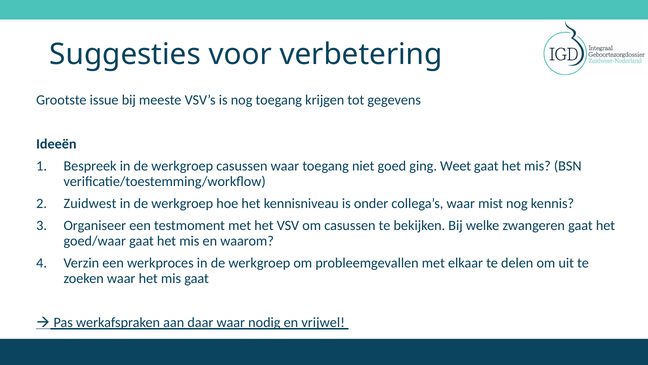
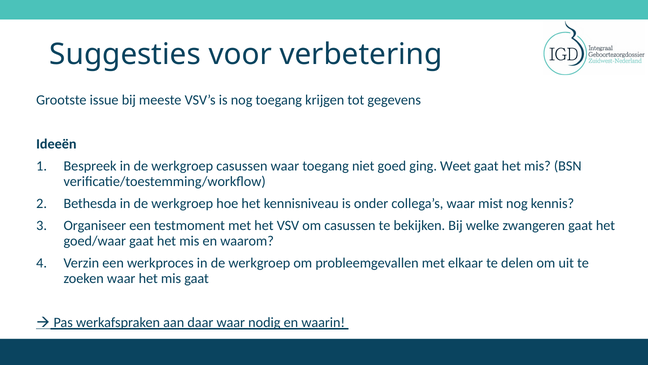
Zuidwest: Zuidwest -> Bethesda (90, 203)
vrijwel: vrijwel -> waarin (323, 322)
